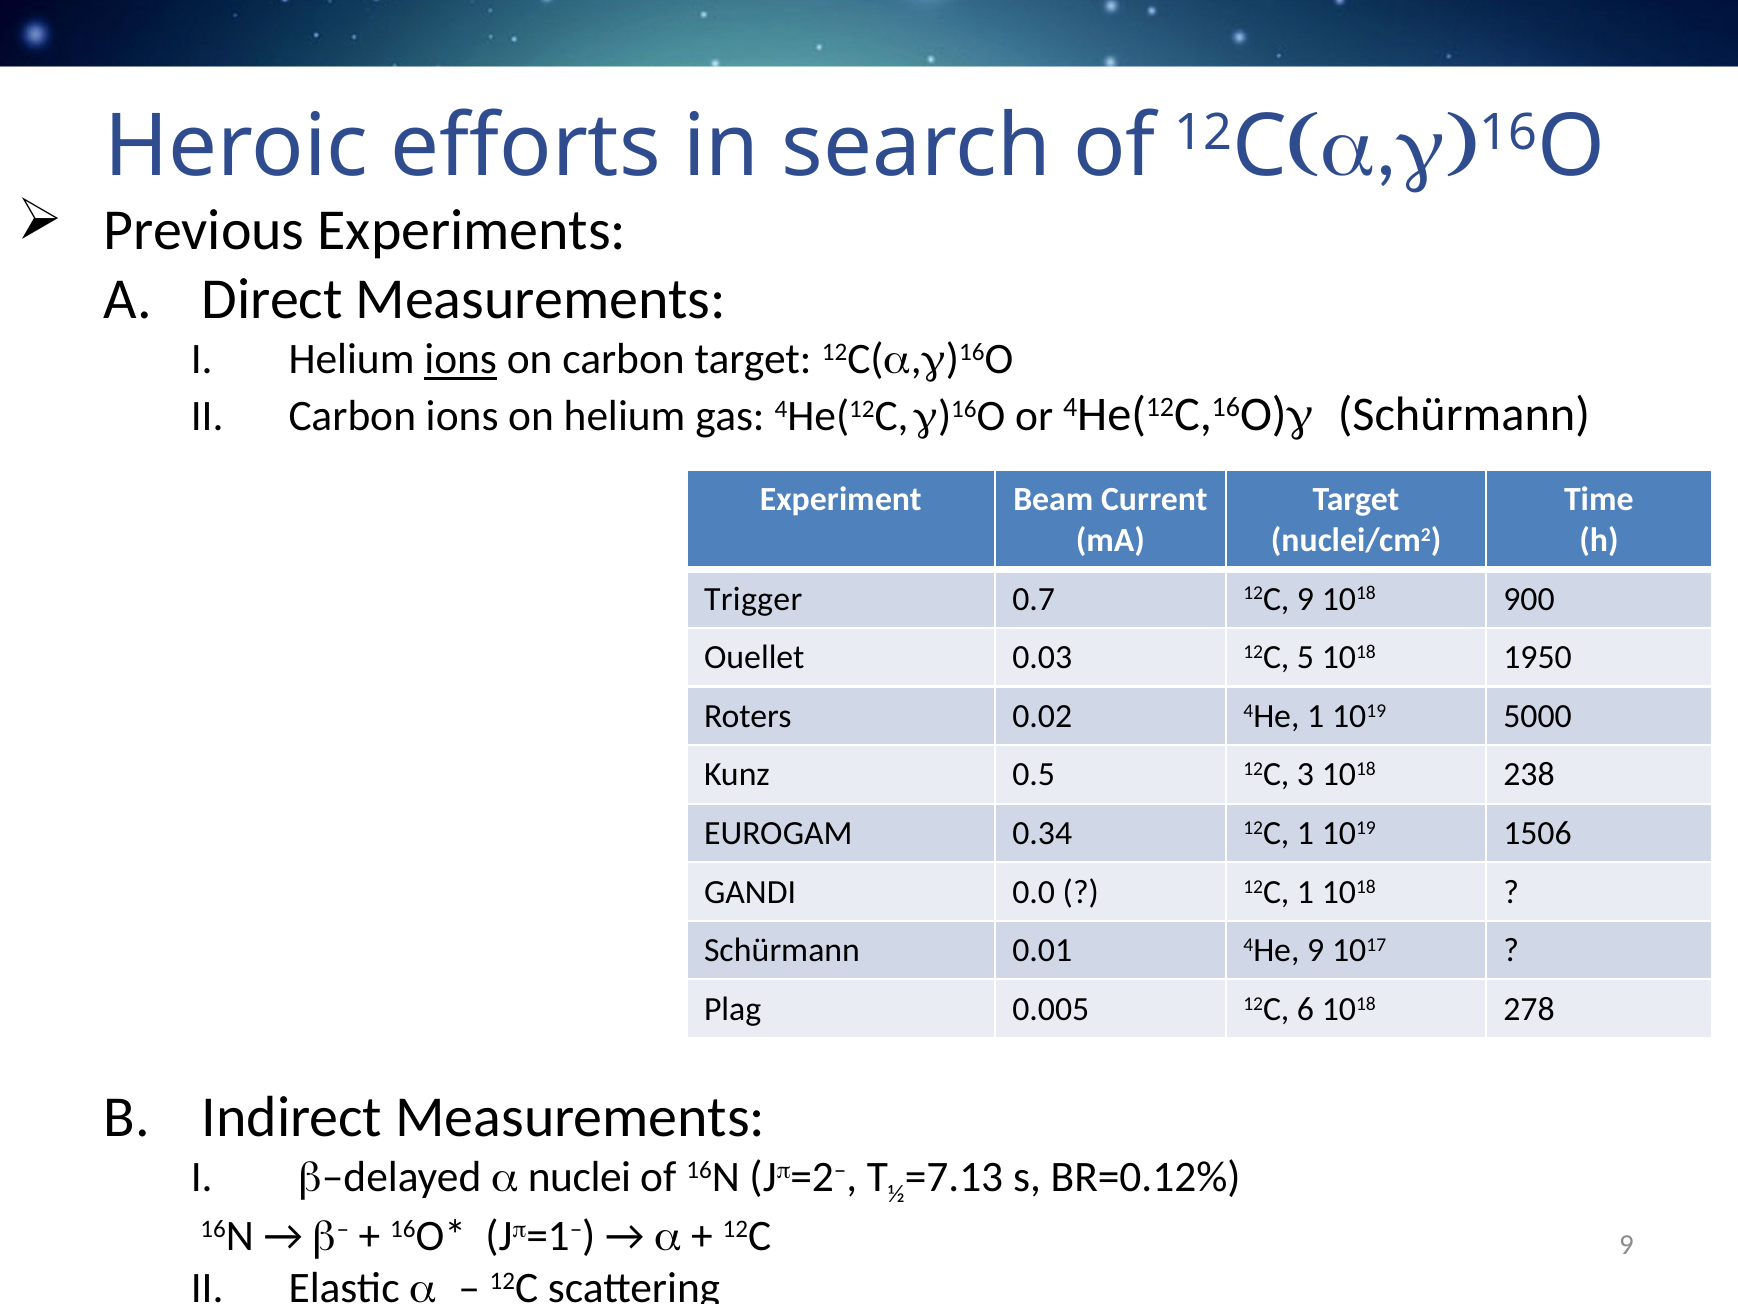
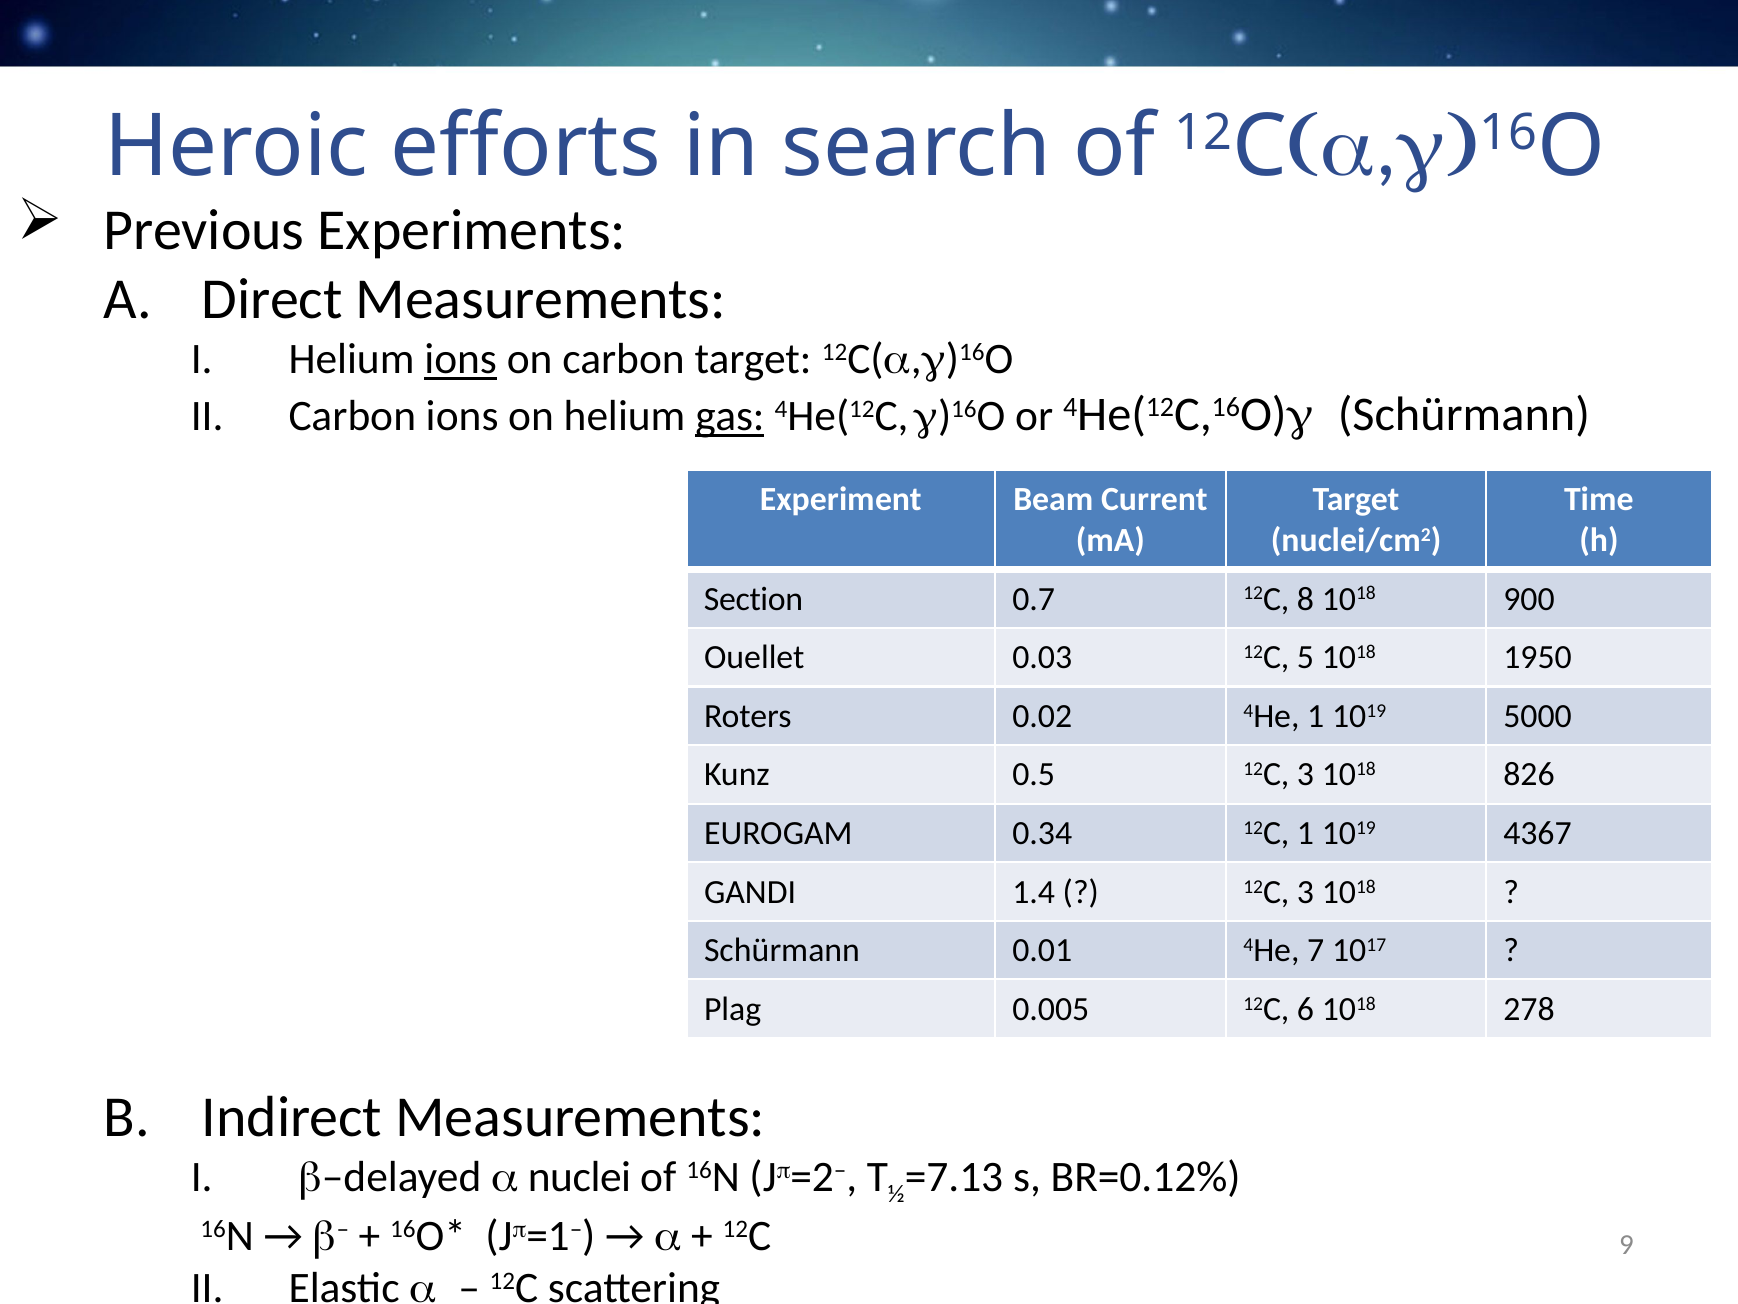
gas underline: none -> present (730, 416)
Trigger: Trigger -> Section (754, 599)
12C 9: 9 -> 8 (1306, 599)
238: 238 -> 826 (1529, 775)
1506: 1506 -> 4367 (1537, 833)
0.0: 0.0 -> 1.4 (1034, 892)
1: 1 -> 3 (1306, 892)
4He 9: 9 -> 7 (1316, 950)
